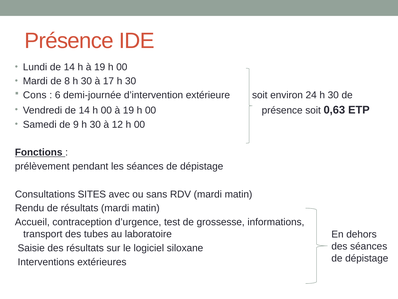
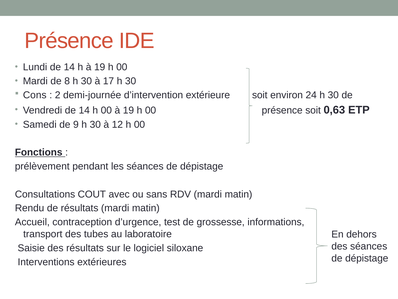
6: 6 -> 2 (58, 95)
SITES: SITES -> COUT (92, 194)
